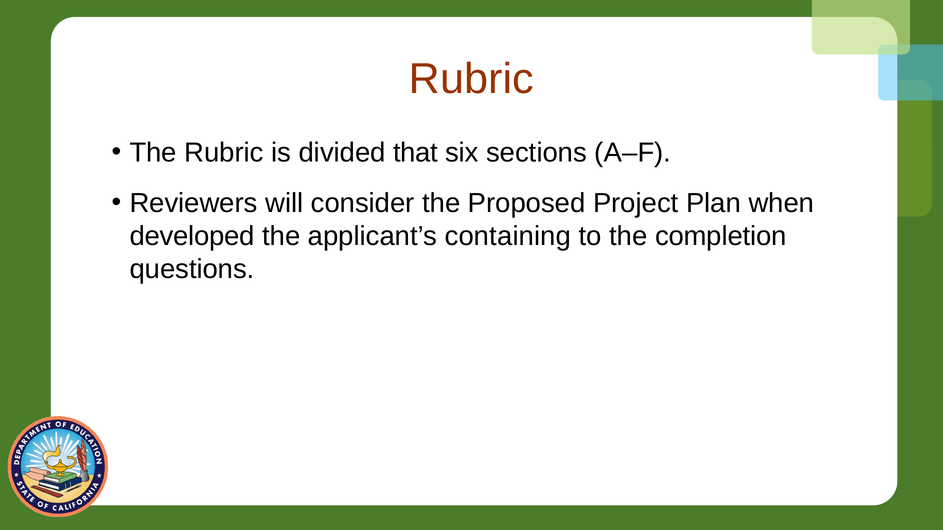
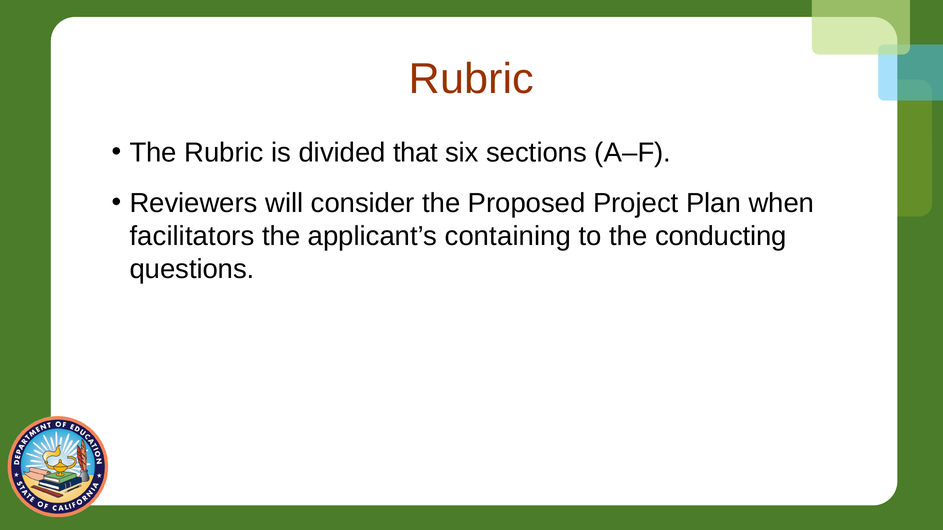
developed: developed -> facilitators (192, 236)
completion: completion -> conducting (721, 236)
